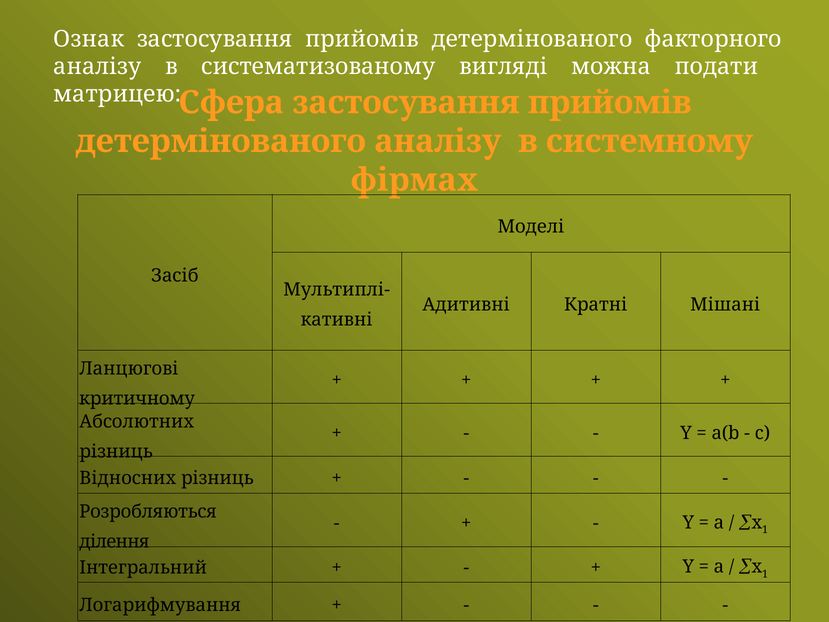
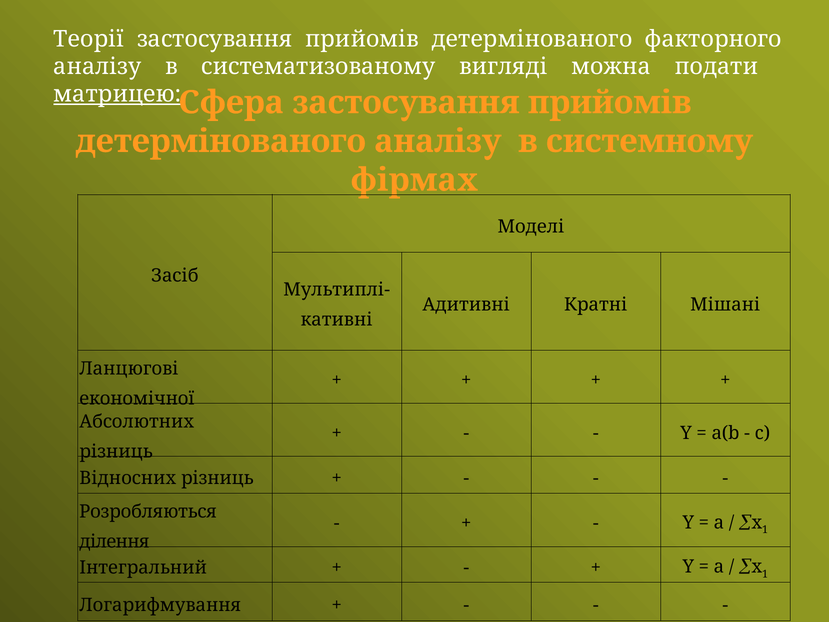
Ознак: Ознак -> Теорії (89, 39)
матрицею underline: none -> present (117, 94)
критичному: критичному -> економічної (137, 398)
